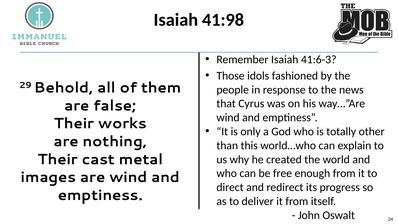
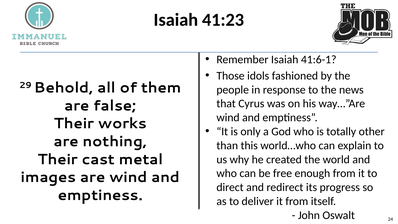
41:98: 41:98 -> 41:23 (223, 20)
41:6-3: 41:6-3 -> 41:6-1 (319, 59)
